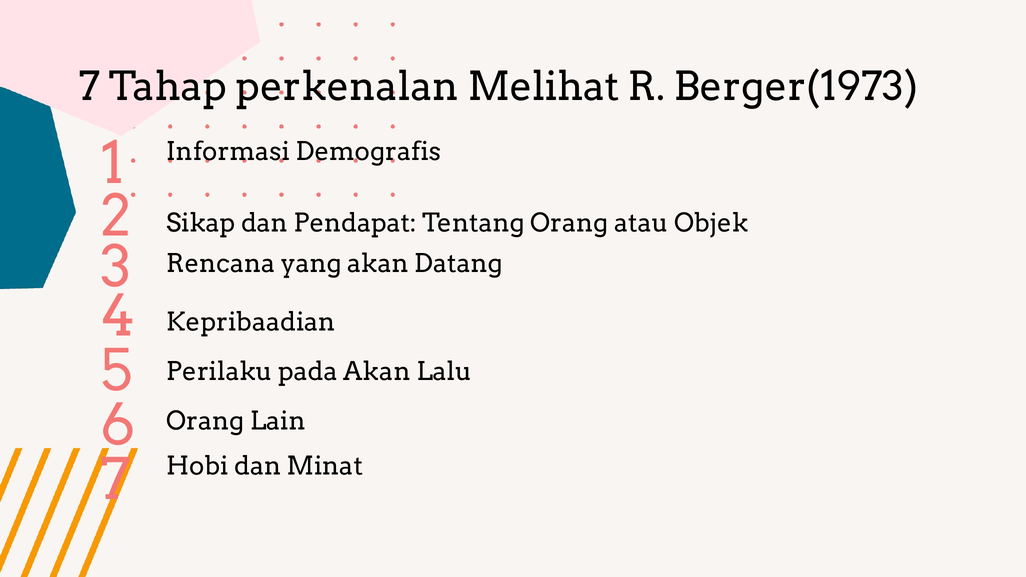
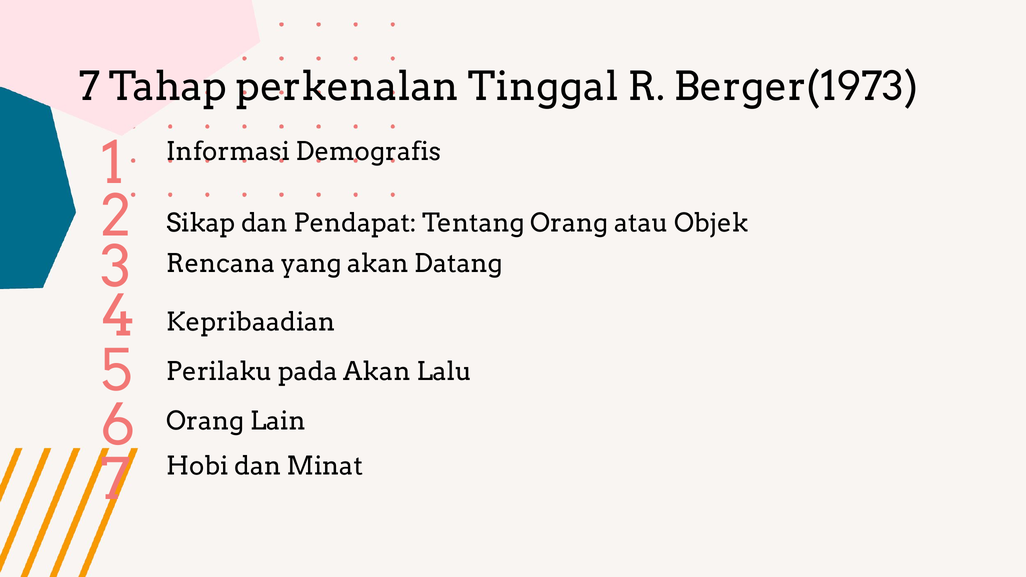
Melihat: Melihat -> Tinggal (543, 87)
